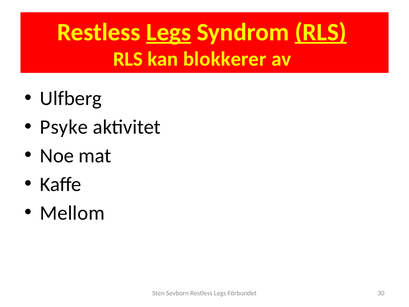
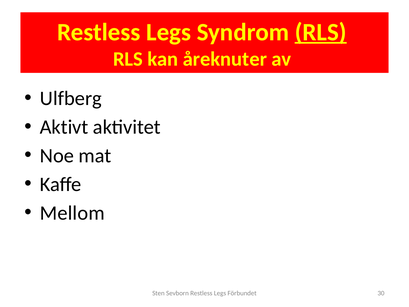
Legs underline: present -> none (169, 32)
blokkerer: blokkerer -> åreknuter (225, 59)
Psyke: Psyke -> Aktivt (64, 127)
